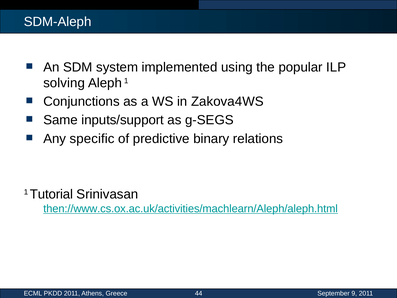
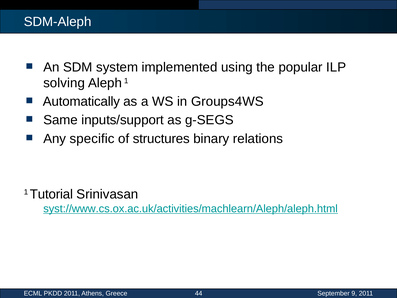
Conjunctions: Conjunctions -> Automatically (82, 101)
Zakova4WS: Zakova4WS -> Groups4WS (227, 101)
predictive: predictive -> structures (161, 139)
then://www.cs.ox.ac.uk/activities/machlearn/Aleph/aleph.html: then://www.cs.ox.ac.uk/activities/machlearn/Aleph/aleph.html -> syst://www.cs.ox.ac.uk/activities/machlearn/Aleph/aleph.html (191, 209)
